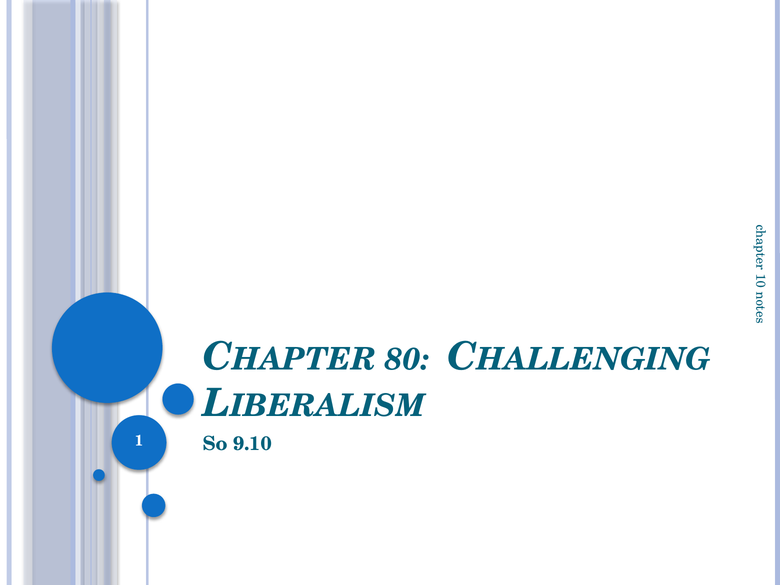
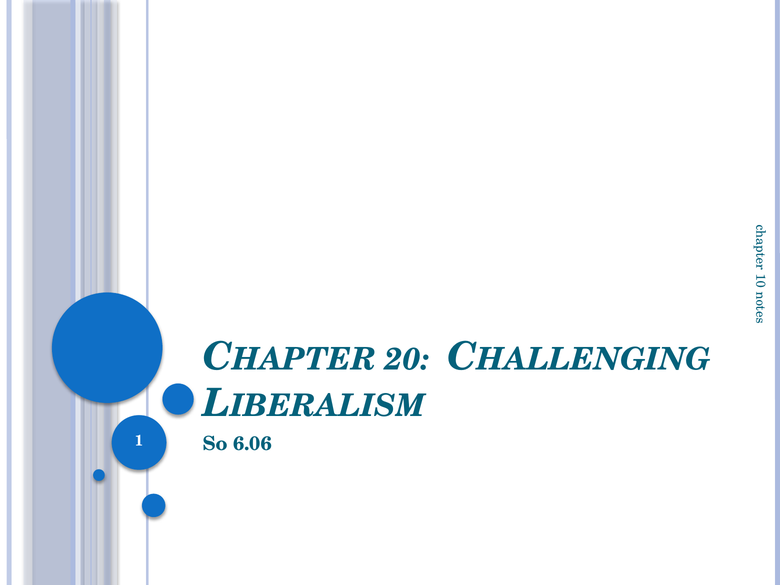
80: 80 -> 20 (407, 359)
9.10: 9.10 -> 6.06 (252, 444)
